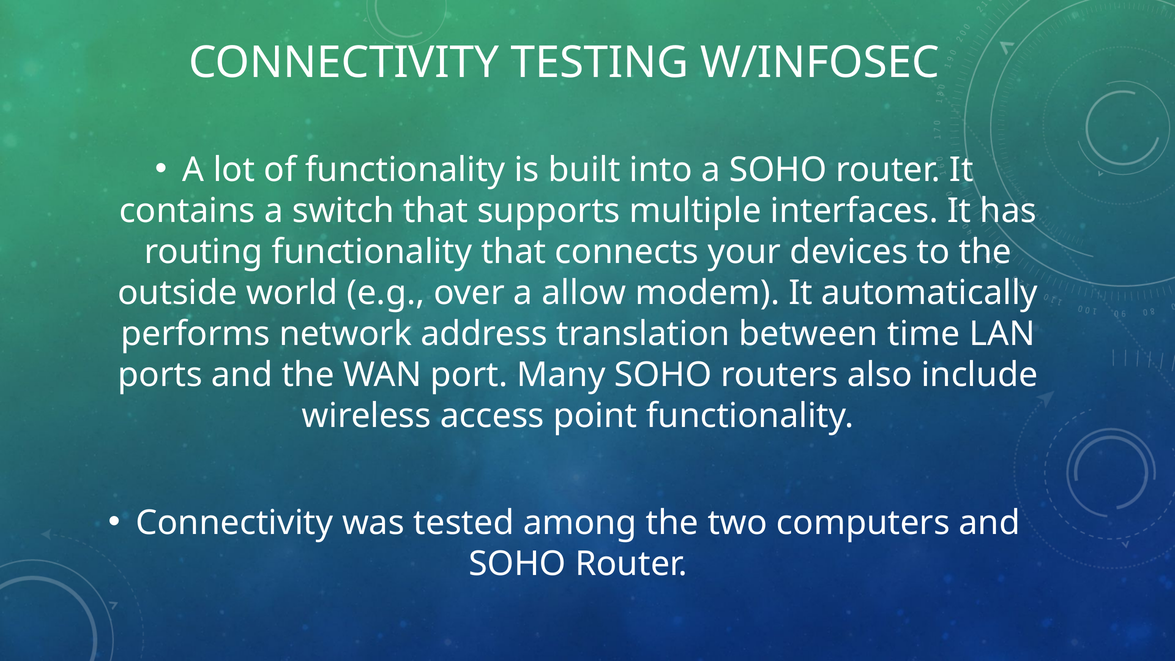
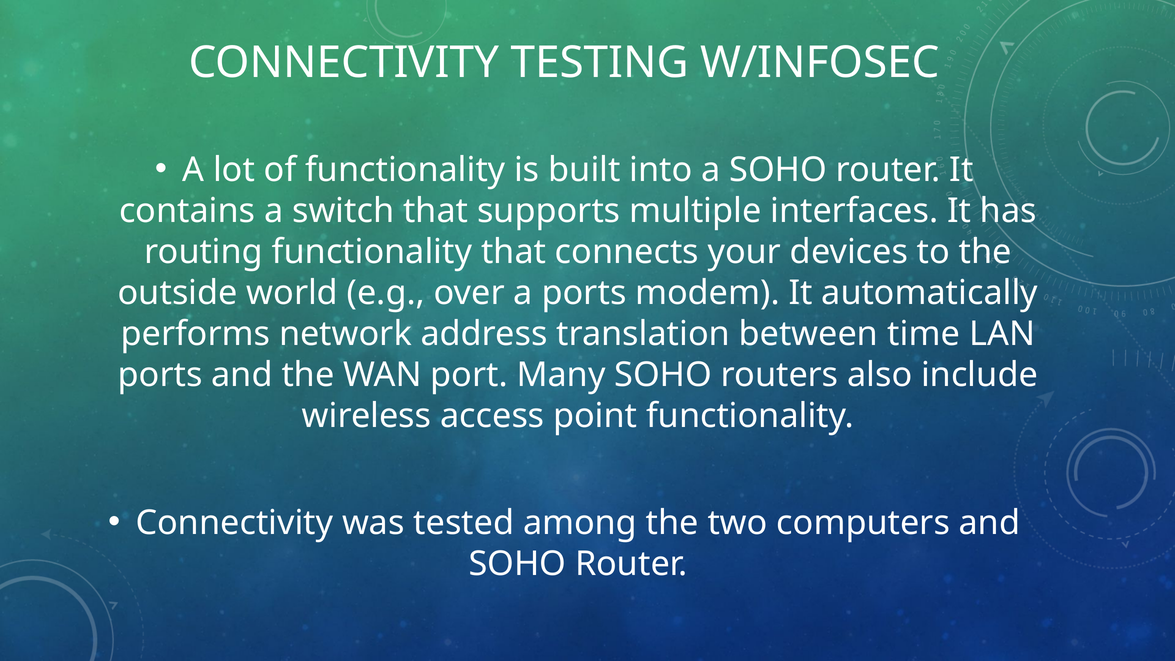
a allow: allow -> ports (584, 293)
